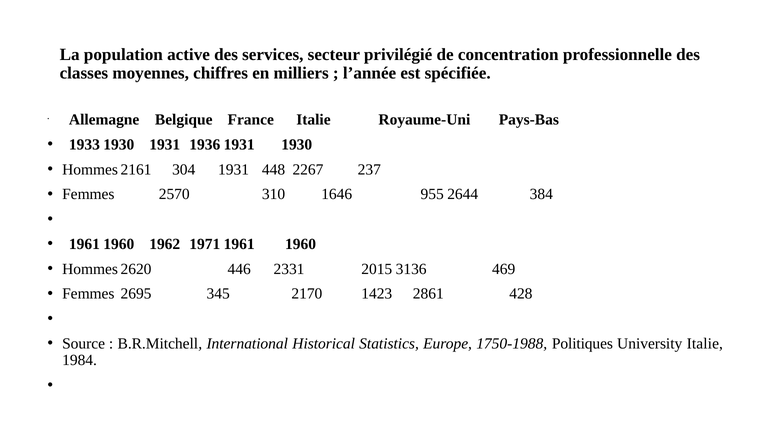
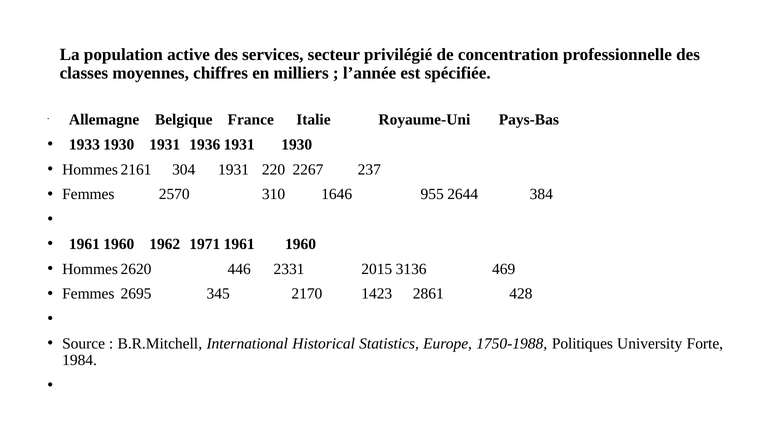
448: 448 -> 220 (274, 170)
University Italie: Italie -> Forte (705, 344)
